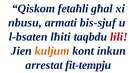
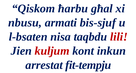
fetaħli: fetaħli -> ħarbu (73, 9)
lħiti: lħiti -> nisa (61, 37)
kuljum colour: orange -> red (52, 51)
